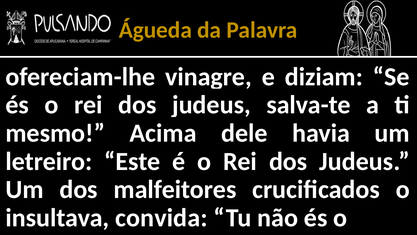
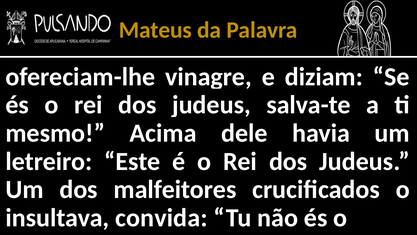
Águeda: Águeda -> Mateus (155, 30)
